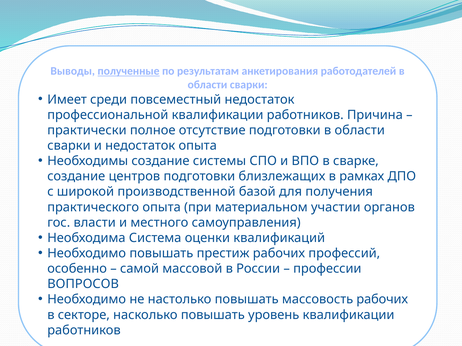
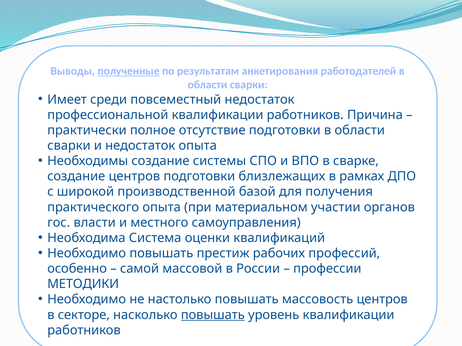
ВОПРОСОВ: ВОПРОСОВ -> МЕТОДИКИ (83, 284)
массовость рабочих: рабочих -> центров (382, 300)
повышать underline: none -> present (213, 315)
